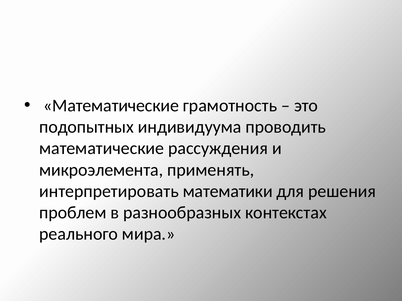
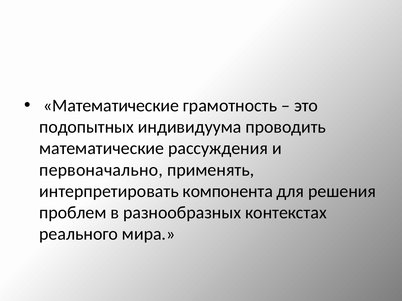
микроэлемента: микроэлемента -> первоначально (101, 170)
математики: математики -> компонента (228, 192)
